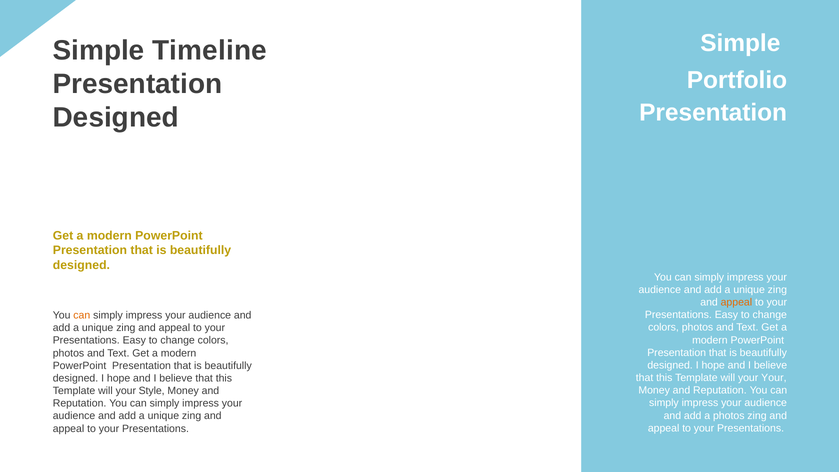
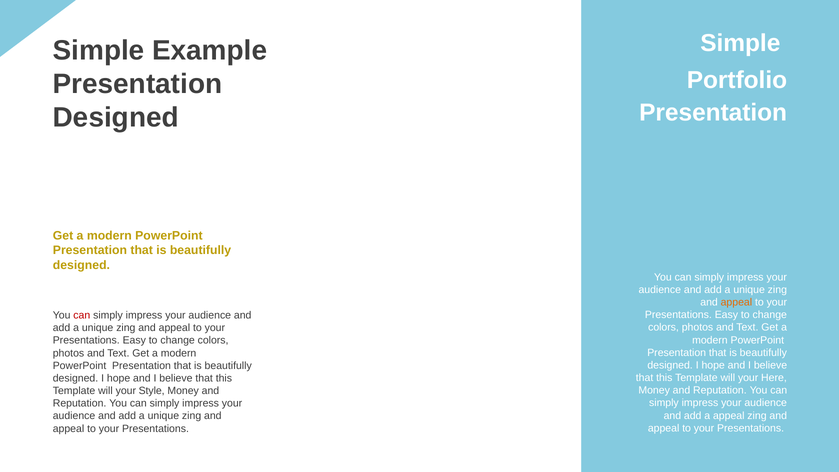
Timeline: Timeline -> Example (210, 51)
can colour: orange -> red (82, 315)
your Your: Your -> Here (774, 378)
a photos: photos -> appeal (729, 416)
